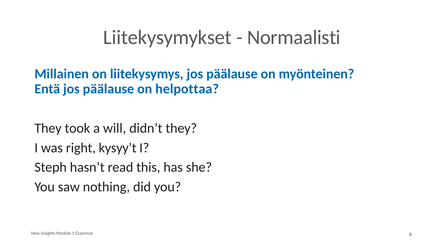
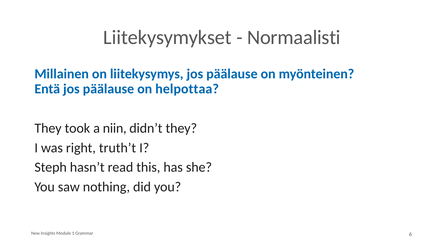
will: will -> niin (115, 128)
kysyy’t: kysyy’t -> truth’t (117, 148)
